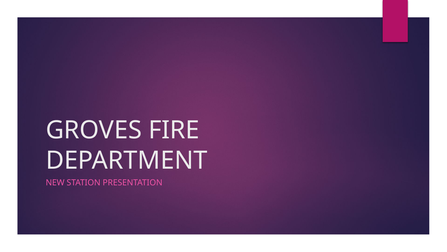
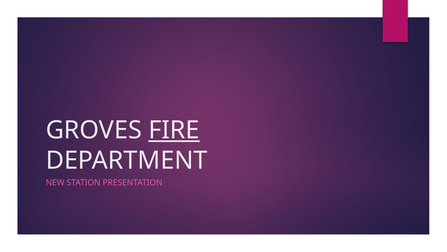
FIRE underline: none -> present (174, 130)
